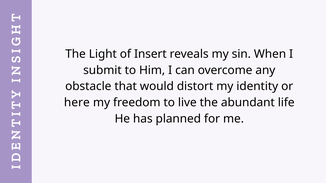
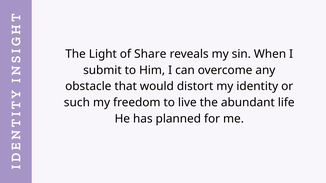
Insert: Insert -> Share (150, 54)
here: here -> such (77, 103)
